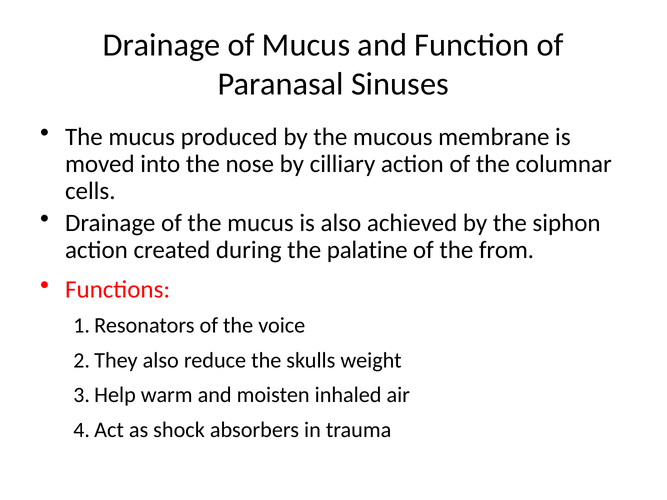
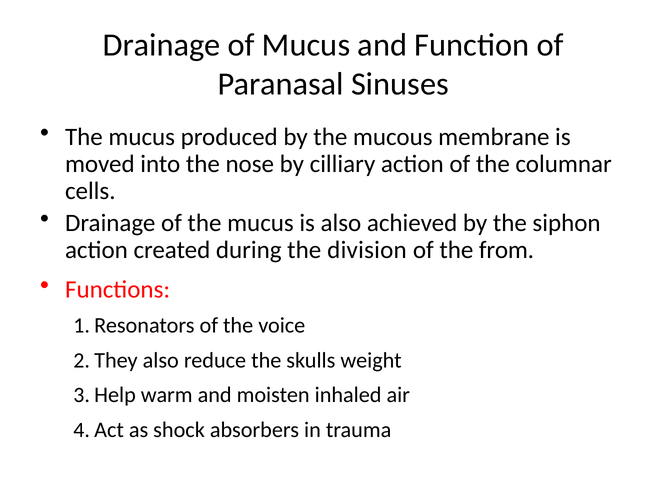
palatine: palatine -> division (367, 250)
